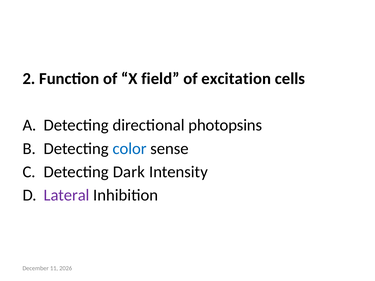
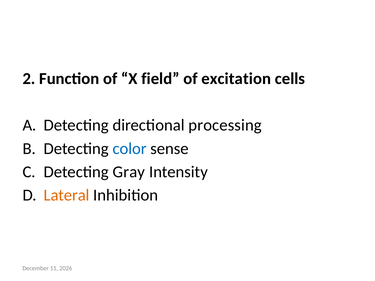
photopsins: photopsins -> processing (225, 125)
Dark: Dark -> Gray (129, 172)
Lateral colour: purple -> orange (67, 195)
